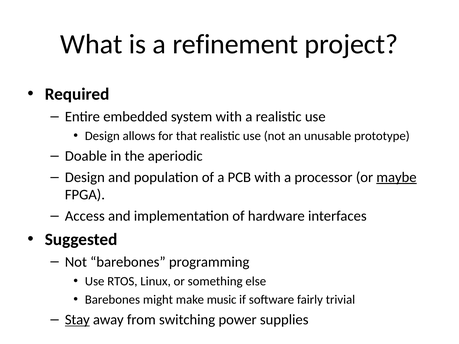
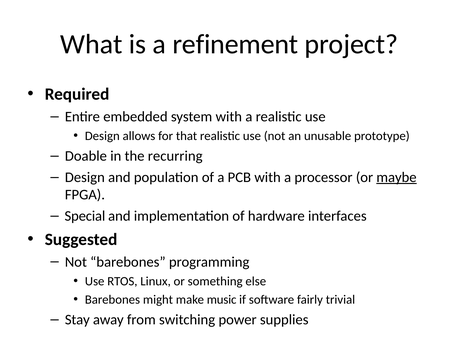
aperiodic: aperiodic -> recurring (175, 156)
Access: Access -> Special (85, 216)
Stay underline: present -> none (77, 320)
